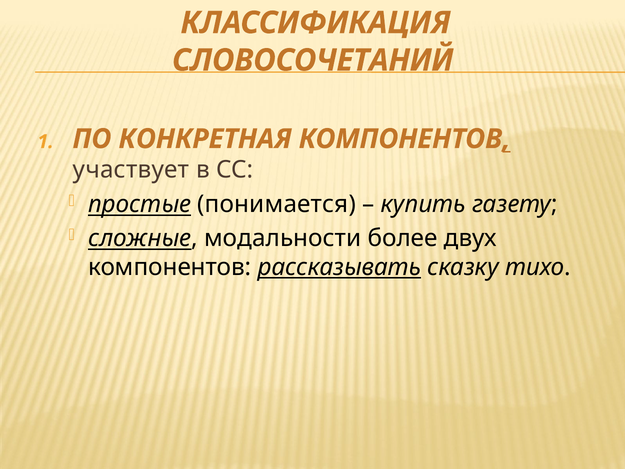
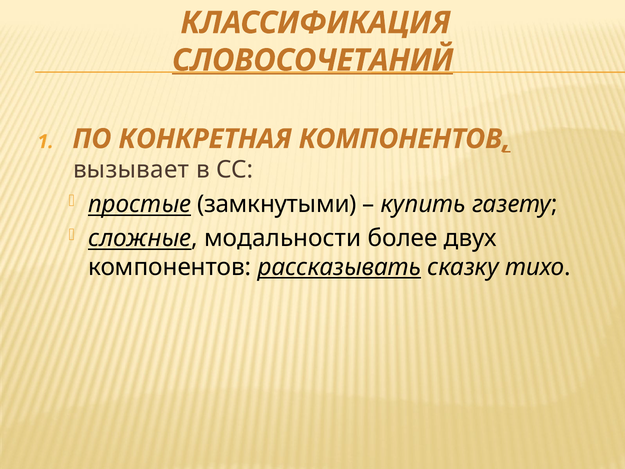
СЛОВОСОЧЕТАНИЙ underline: none -> present (313, 60)
участвует: участвует -> вызывает (131, 170)
понимается: понимается -> замкнутыми (277, 204)
